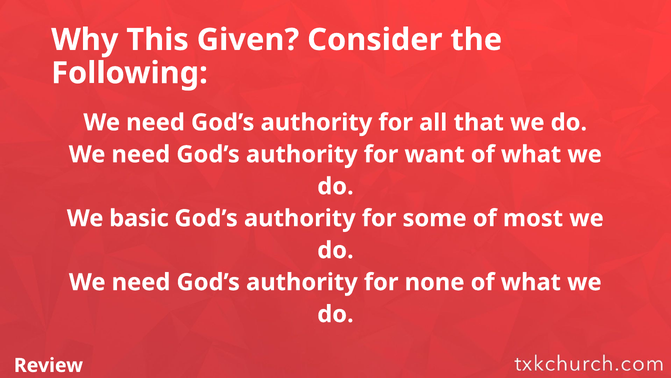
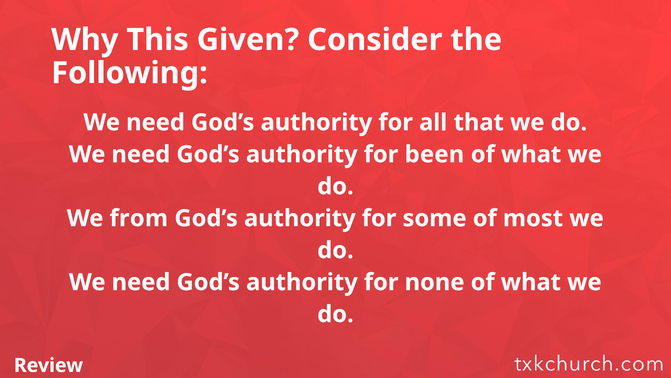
want: want -> been (434, 154)
basic: basic -> from (139, 218)
